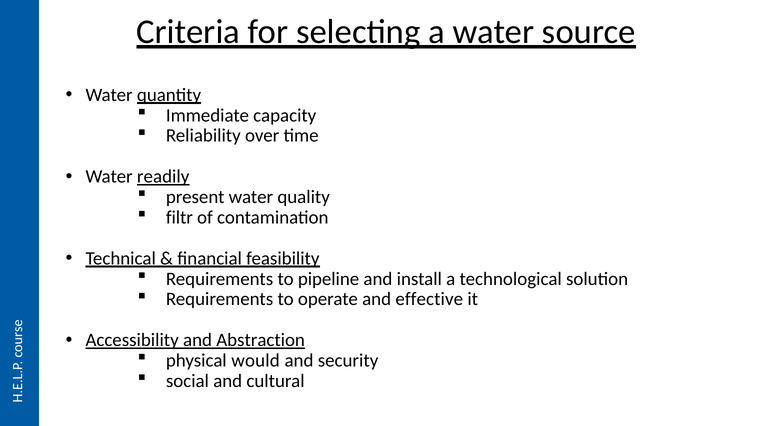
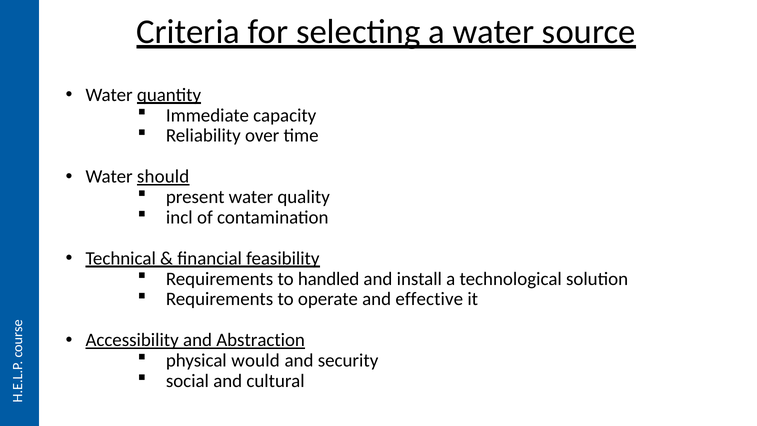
readily: readily -> should (163, 177)
filtr: filtr -> incl (179, 217)
pipeline: pipeline -> handled (329, 279)
